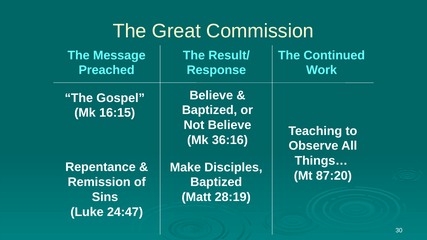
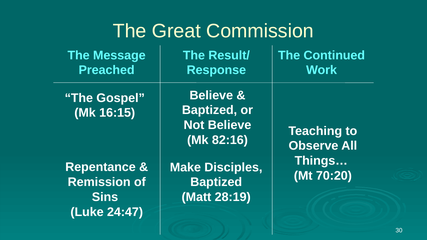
36:16: 36:16 -> 82:16 (230, 140)
87:20: 87:20 -> 70:20 (334, 176)
